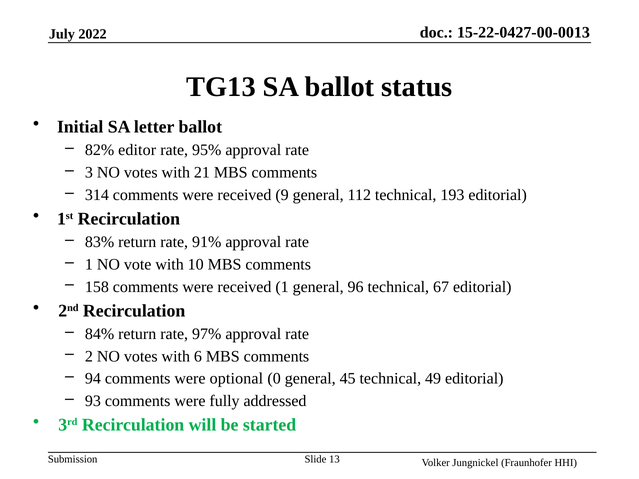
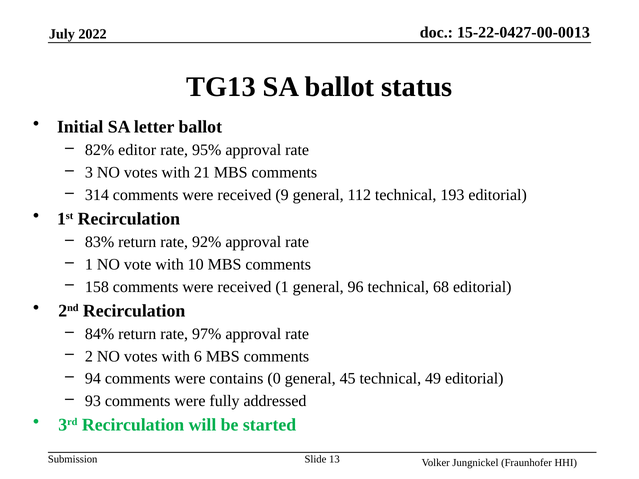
91%: 91% -> 92% (207, 242)
67: 67 -> 68 (441, 287)
optional: optional -> contains (236, 379)
